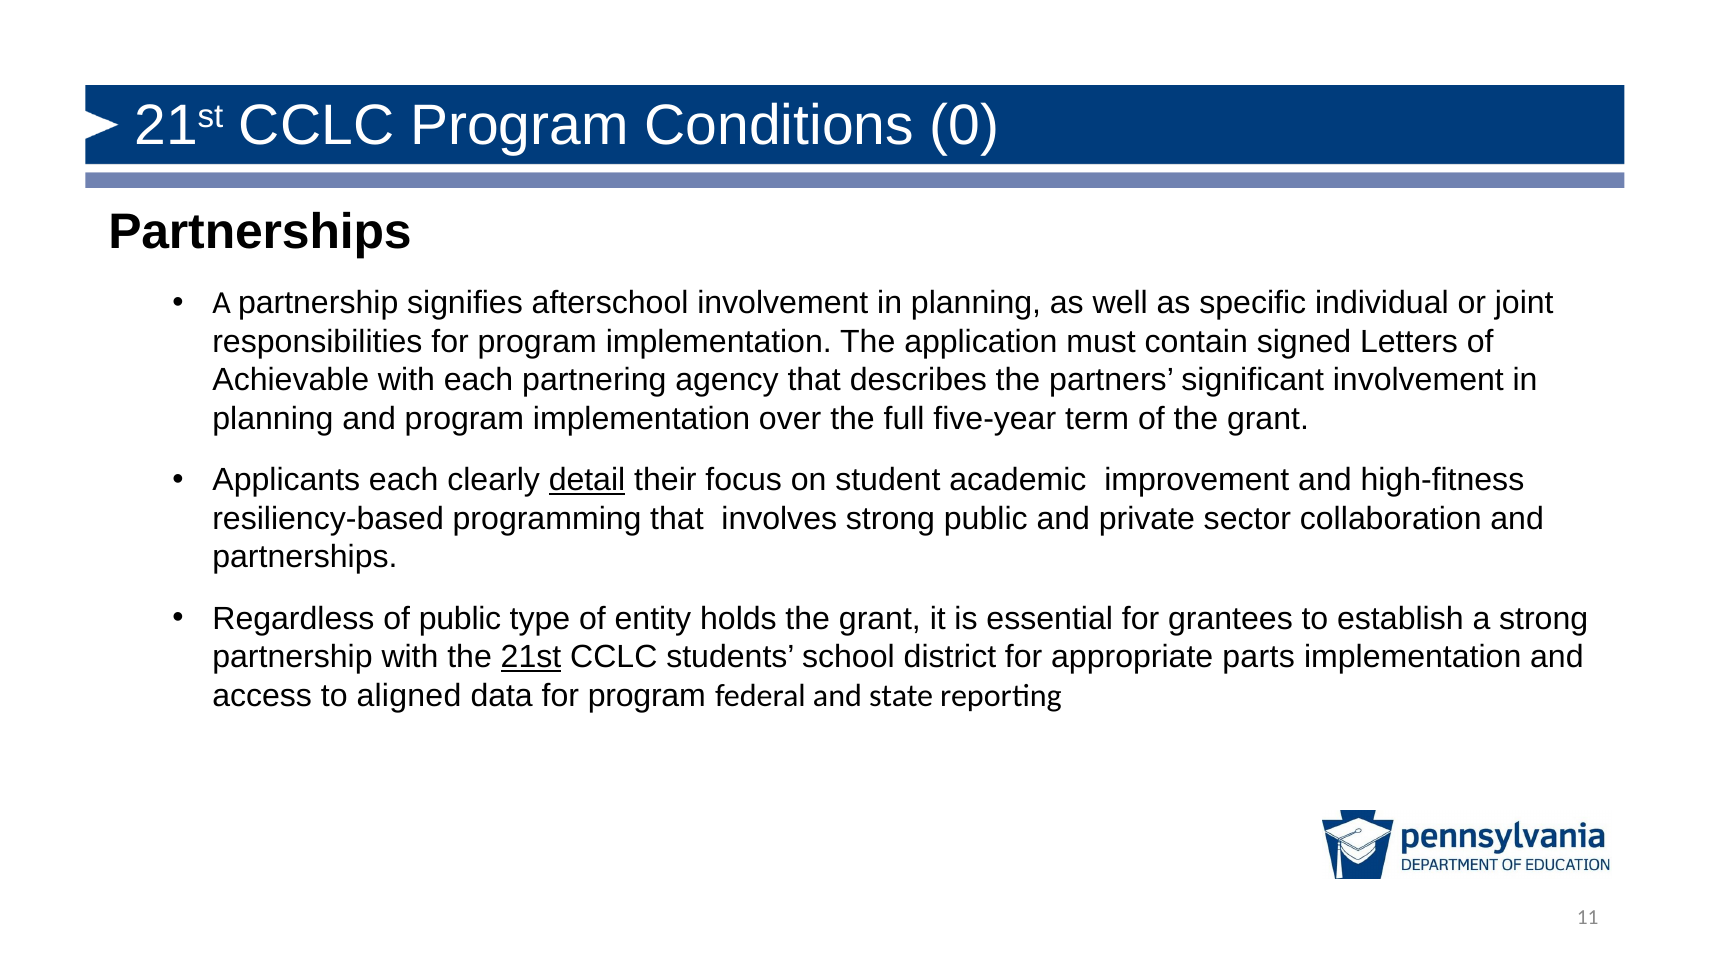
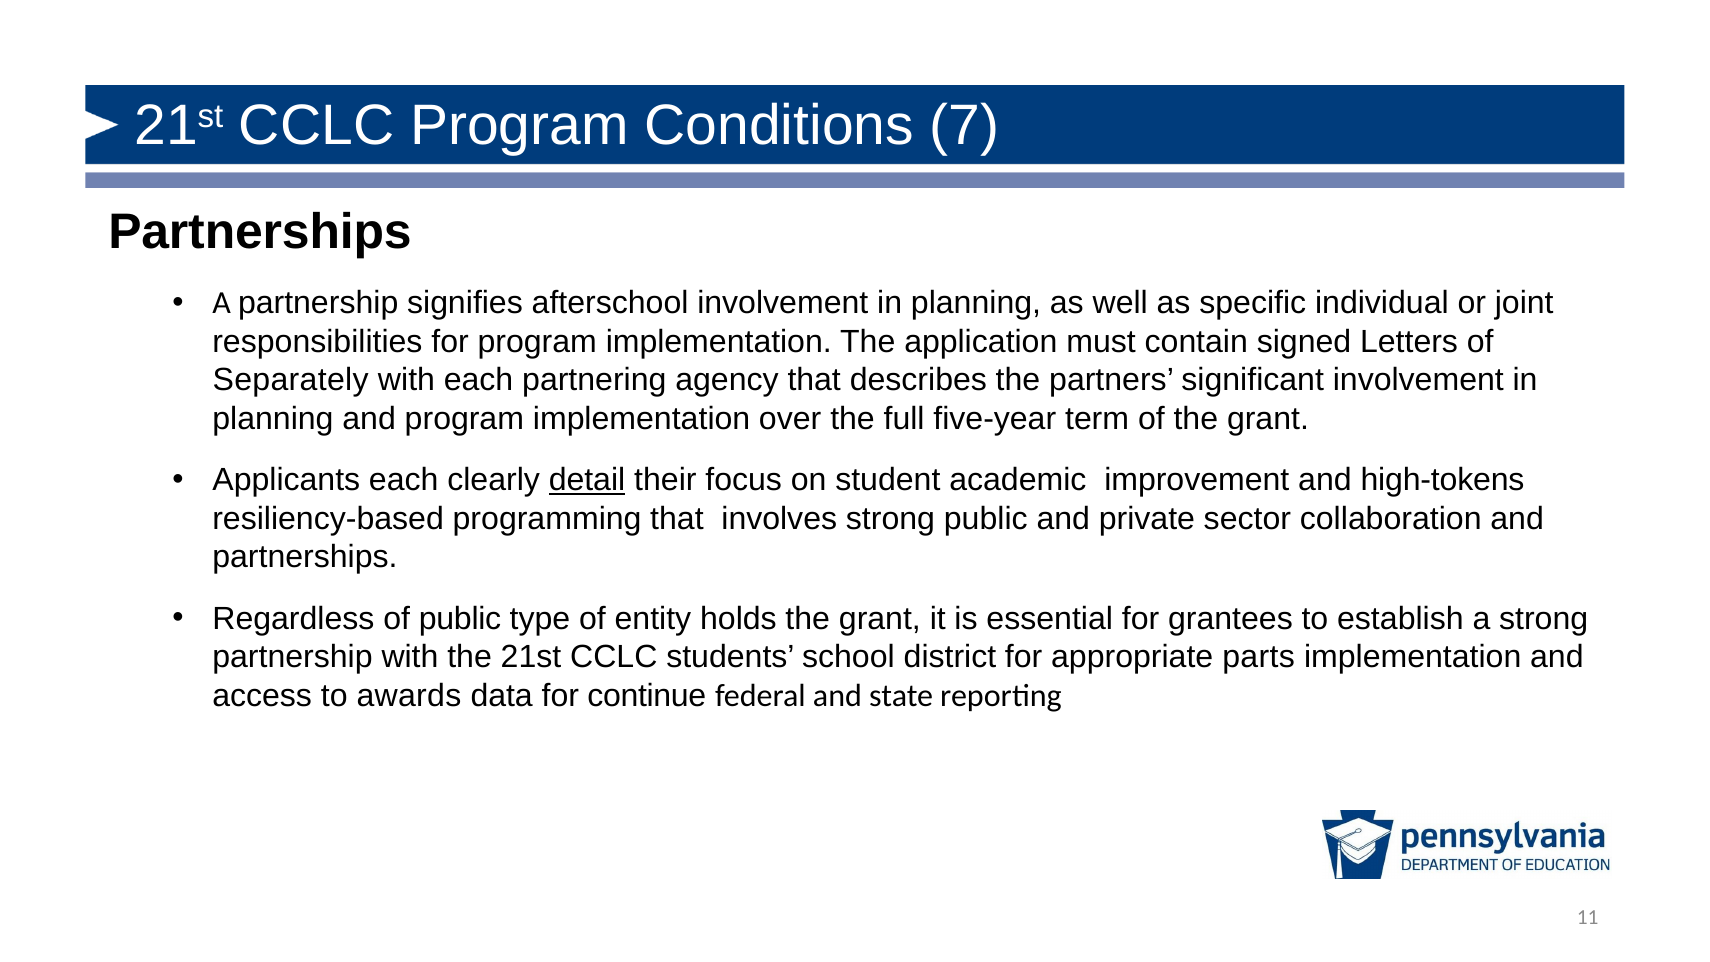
0: 0 -> 7 (965, 125)
Achievable: Achievable -> Separately (291, 380)
high-fitness: high-fitness -> high-tokens (1442, 480)
21st underline: present -> none (531, 657)
aligned: aligned -> awards (409, 696)
data for program: program -> continue (647, 696)
